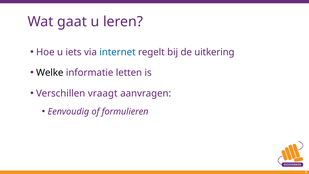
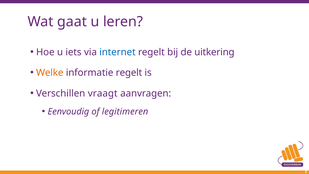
Welke colour: black -> orange (50, 73)
informatie letten: letten -> regelt (129, 73)
formulieren: formulieren -> legitimeren (125, 111)
